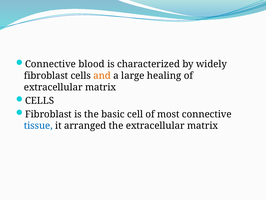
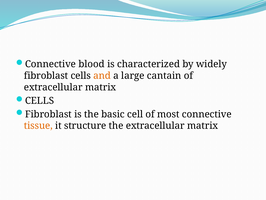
healing: healing -> cantain (164, 76)
tissue colour: blue -> orange (38, 125)
arranged: arranged -> structure (85, 125)
